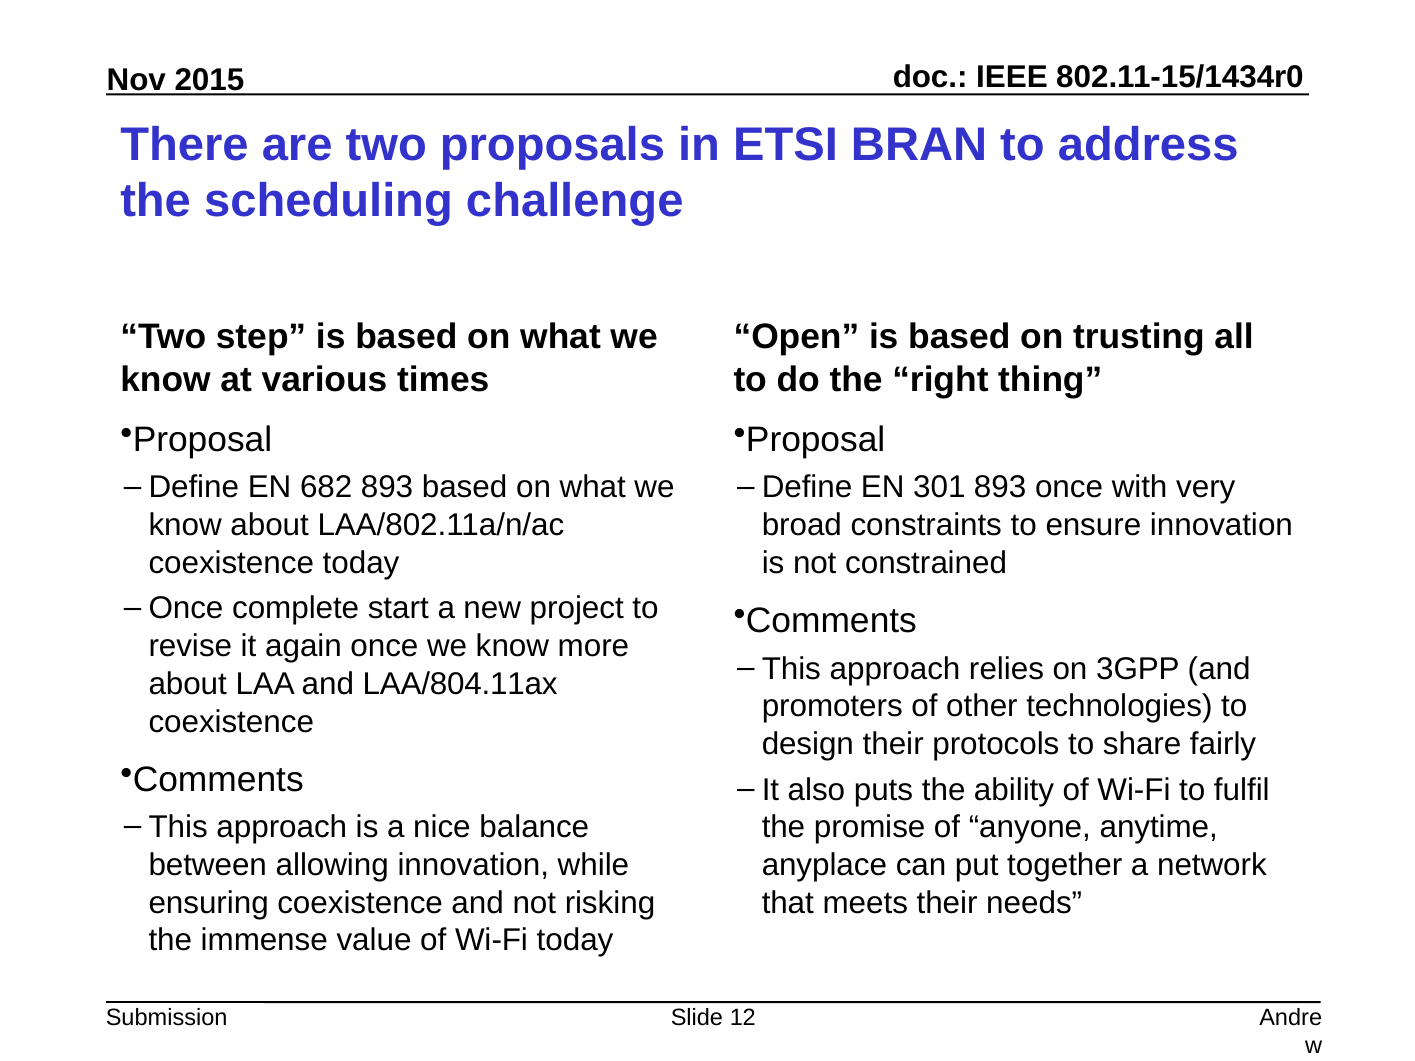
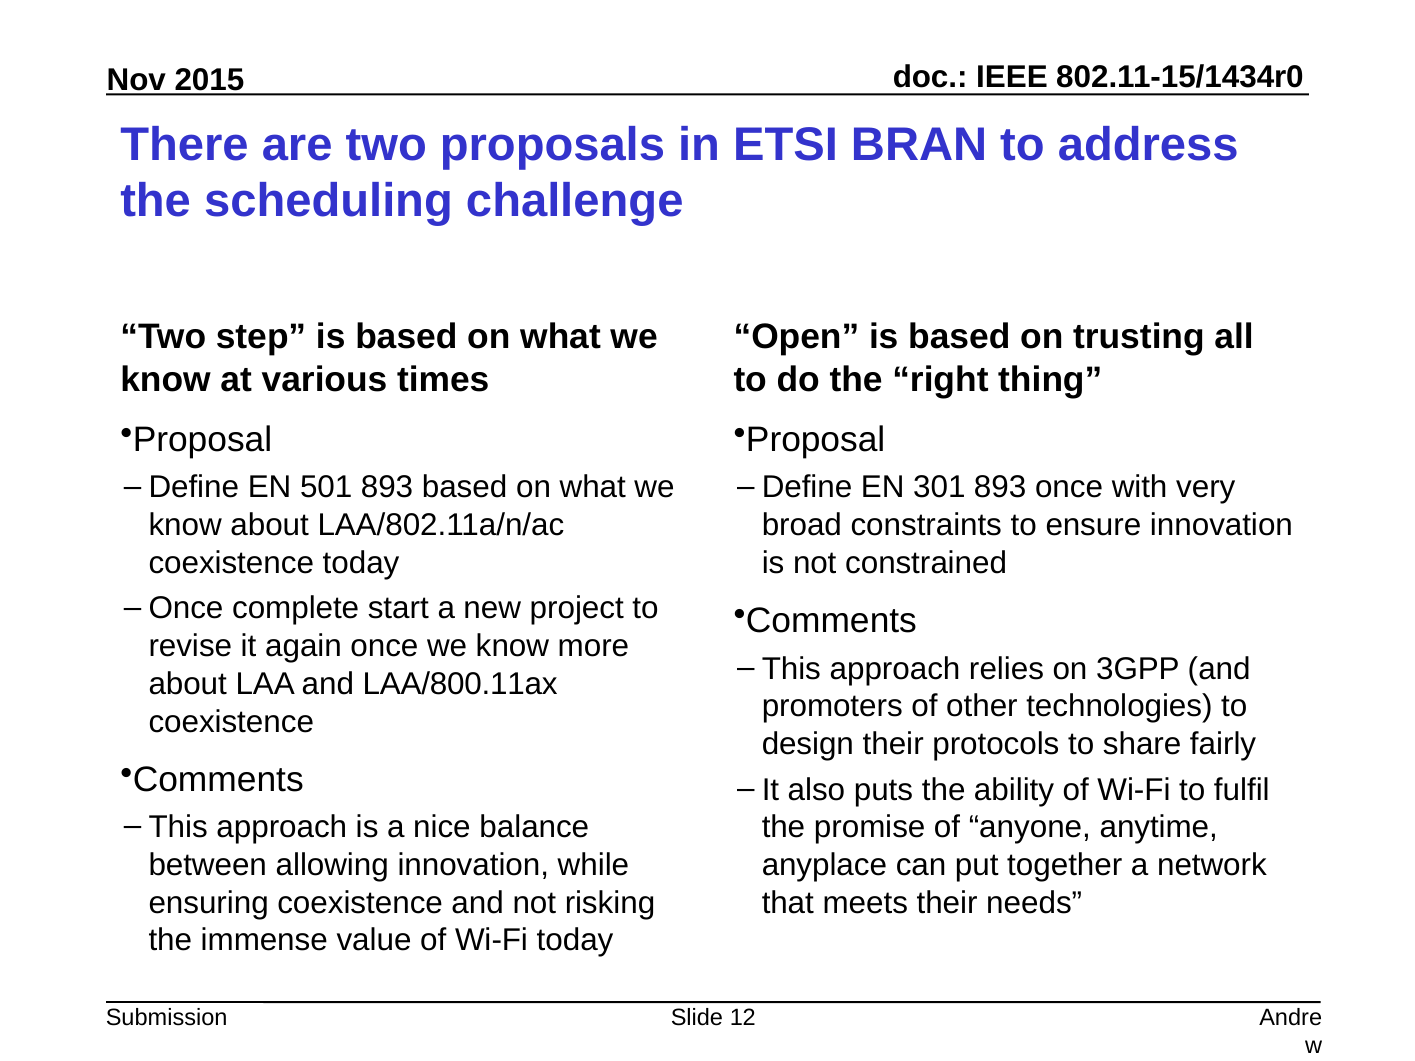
682: 682 -> 501 (326, 488)
LAA/804.11ax: LAA/804.11ax -> LAA/800.11ax (460, 684)
